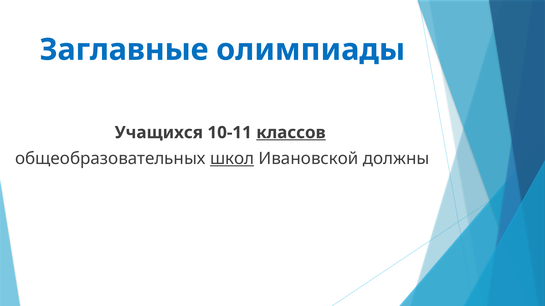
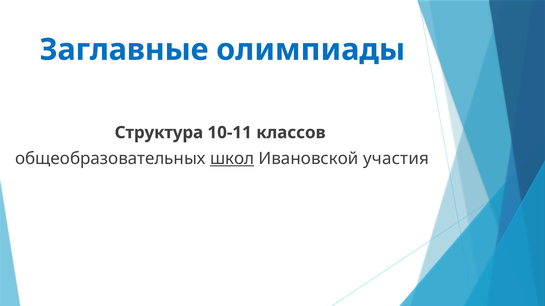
Учащихся: Учащихся -> Структура (159, 133)
классов underline: present -> none (291, 133)
должны: должны -> участия (396, 159)
